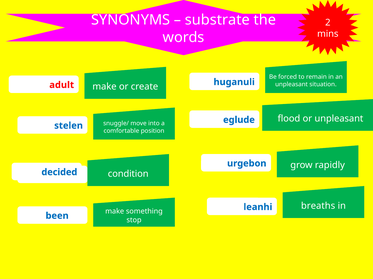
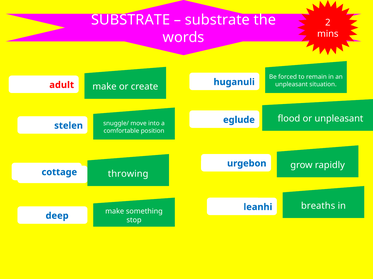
SYNONYMS: SYNONYMS -> SUBSTRATE (131, 20)
decided: decided -> cottage (59, 173)
condition: condition -> throwing (128, 174)
been: been -> deep (57, 216)
